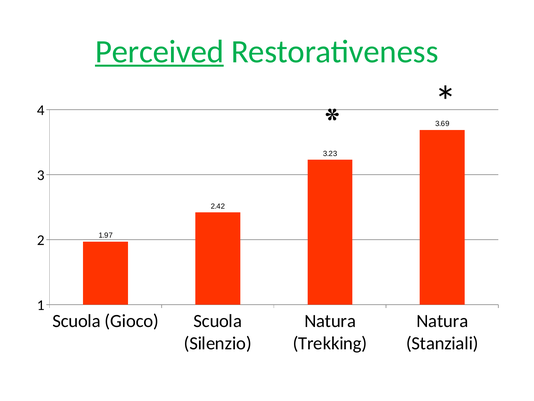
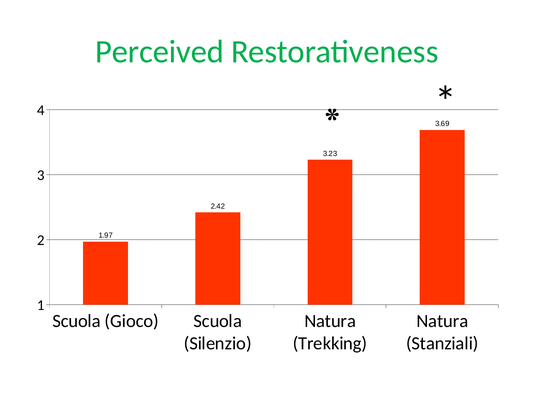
Perceived underline: present -> none (160, 52)
